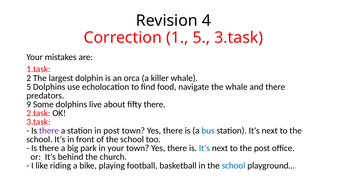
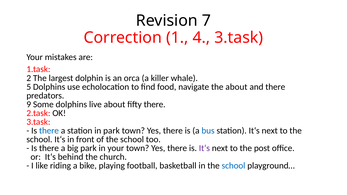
4: 4 -> 7 (206, 21)
1 5: 5 -> 4 (201, 38)
the whale: whale -> about (236, 87)
there colour: purple -> blue (49, 131)
in post: post -> park (112, 131)
It‘s colour: blue -> purple (204, 148)
